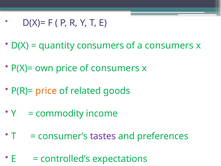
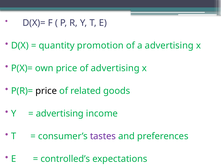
quantity consumers: consumers -> promotion (100, 45)
a consumers: consumers -> advertising (169, 45)
of consumers: consumers -> advertising (115, 68)
price colour: orange -> black (46, 91)
commodity: commodity -> advertising (60, 113)
